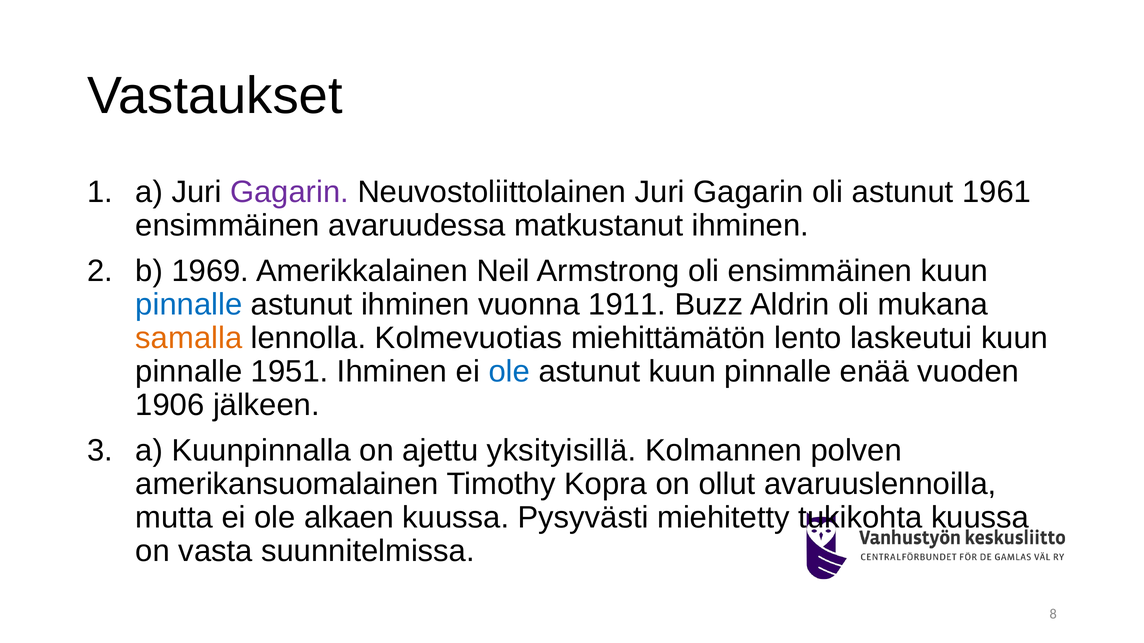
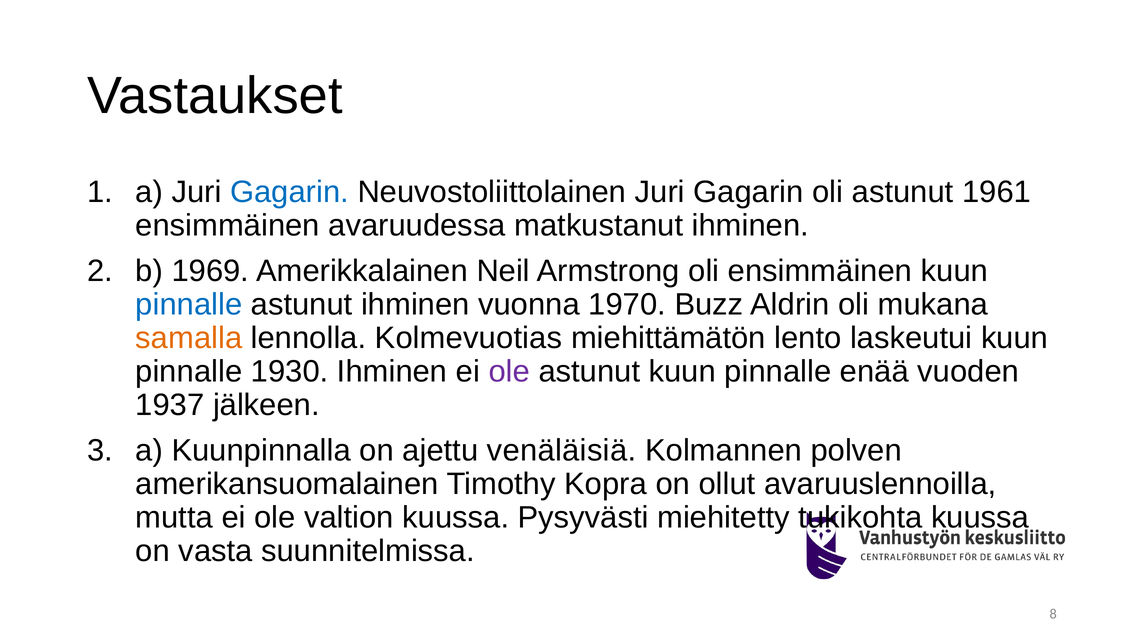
Gagarin colour: purple -> blue (290, 192)
1911: 1911 -> 1970 (627, 305)
1951: 1951 -> 1930 (290, 372)
ole colour: blue -> purple (509, 372)
1906: 1906 -> 1937 (170, 405)
yksityisillä: yksityisillä -> venäläisiä (562, 451)
alkaen: alkaen -> valtion (349, 518)
